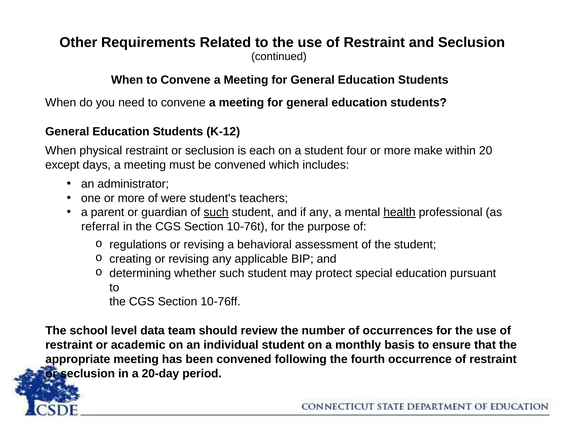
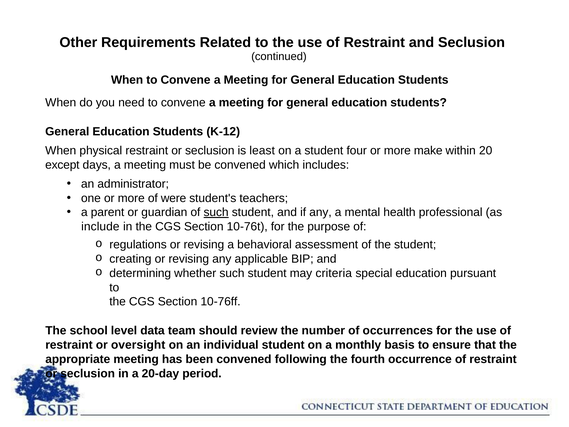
each: each -> least (262, 151)
health underline: present -> none (399, 212)
referral: referral -> include (100, 226)
protect: protect -> criteria (334, 273)
academic: academic -> oversight (138, 345)
